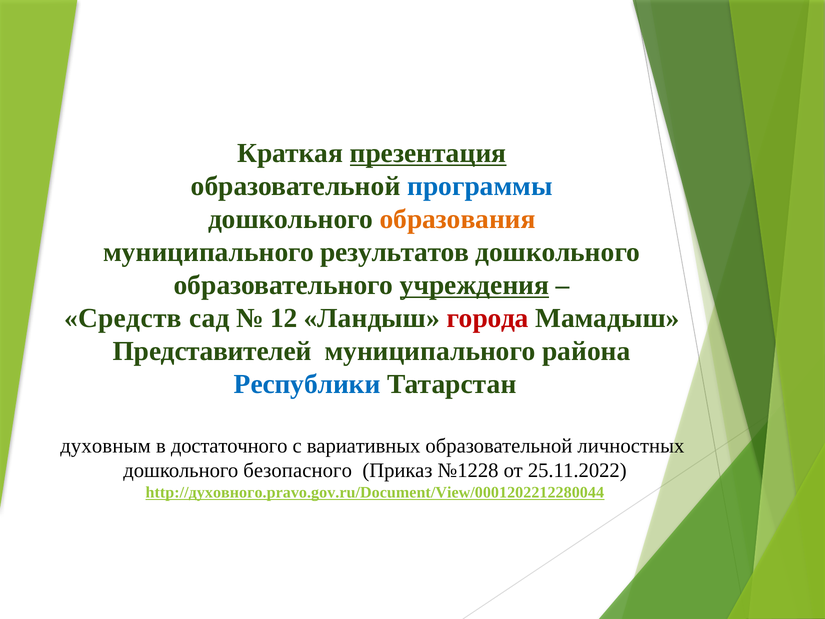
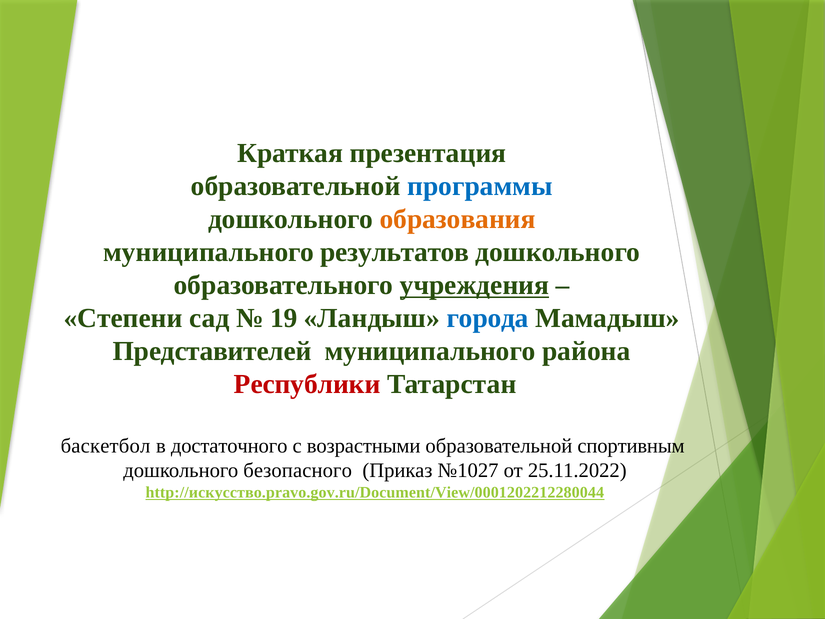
презентация underline: present -> none (428, 153)
Средств: Средств -> Степени (123, 318)
12: 12 -> 19 (284, 318)
города colour: red -> blue (488, 318)
Республики colour: blue -> red (307, 384)
духовным: духовным -> баскетбол (105, 446)
вариативных: вариативных -> возрастными (364, 446)
личностных: личностных -> спортивным (631, 446)
№1228: №1228 -> №1027 (468, 470)
http://духовного.pravo.gov.ru/Document/View/0001202212280044: http://духовного.pravo.gov.ru/Document/View/0001202212280044 -> http://искусство.pravo.gov.ru/Document/View/0001202212280044 (375, 492)
